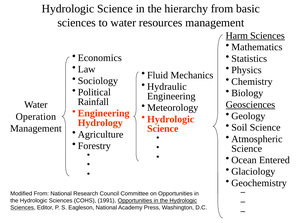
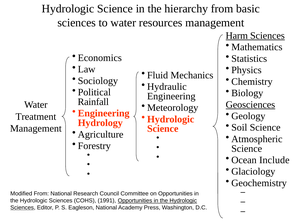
Operation: Operation -> Treatment (36, 116)
Entered: Entered -> Include (274, 160)
